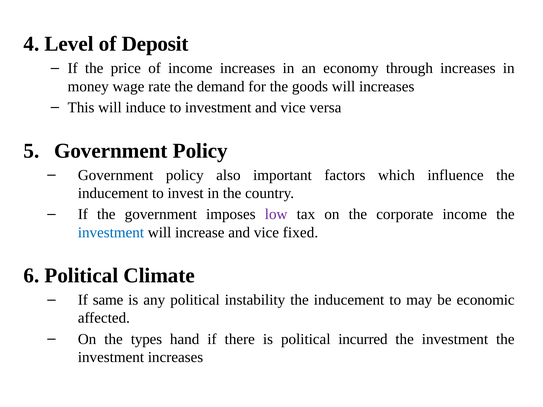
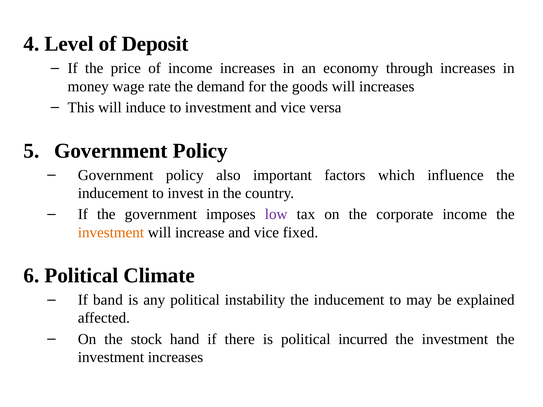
investment colour: blue -> orange (111, 233)
same: same -> band (108, 300)
economic: economic -> explained (486, 300)
types: types -> stock (146, 339)
